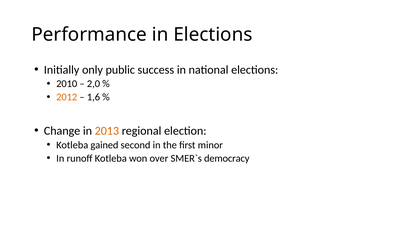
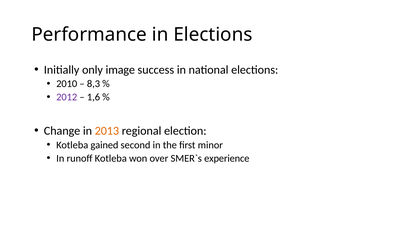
public: public -> image (120, 70)
2,0: 2,0 -> 8,3 (93, 84)
2012 colour: orange -> purple (67, 97)
democracy: democracy -> experience (227, 158)
